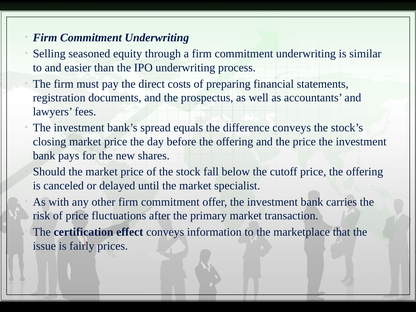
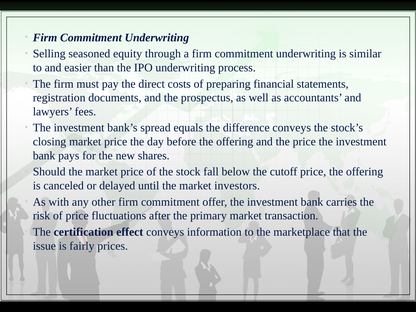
specialist: specialist -> investors (237, 186)
